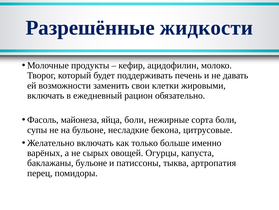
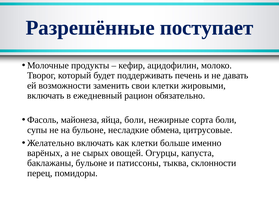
жидкости: жидкости -> поступает (207, 28)
бекона: бекона -> обмена (166, 129)
как только: только -> клетки (145, 142)
артропатия: артропатия -> склонности (214, 163)
